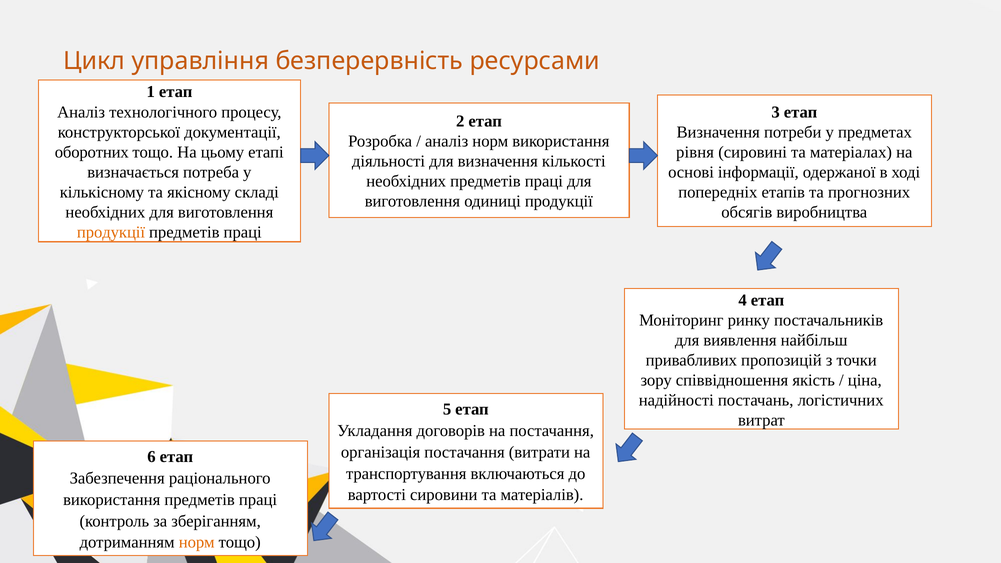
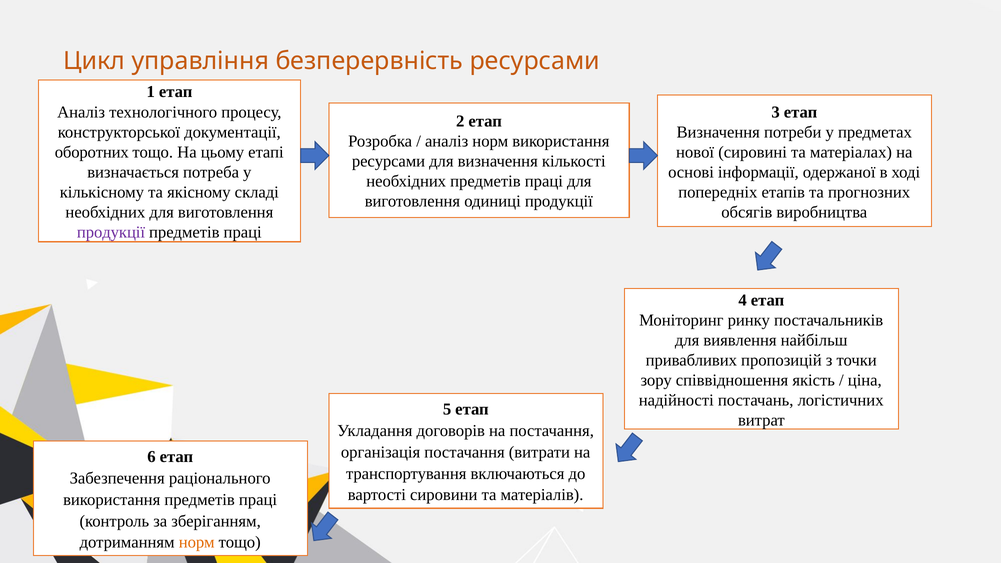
рівня: рівня -> нової (695, 152)
діяльності: діяльності -> ресурсами (389, 161)
продукції colour: orange -> purple (111, 232)
